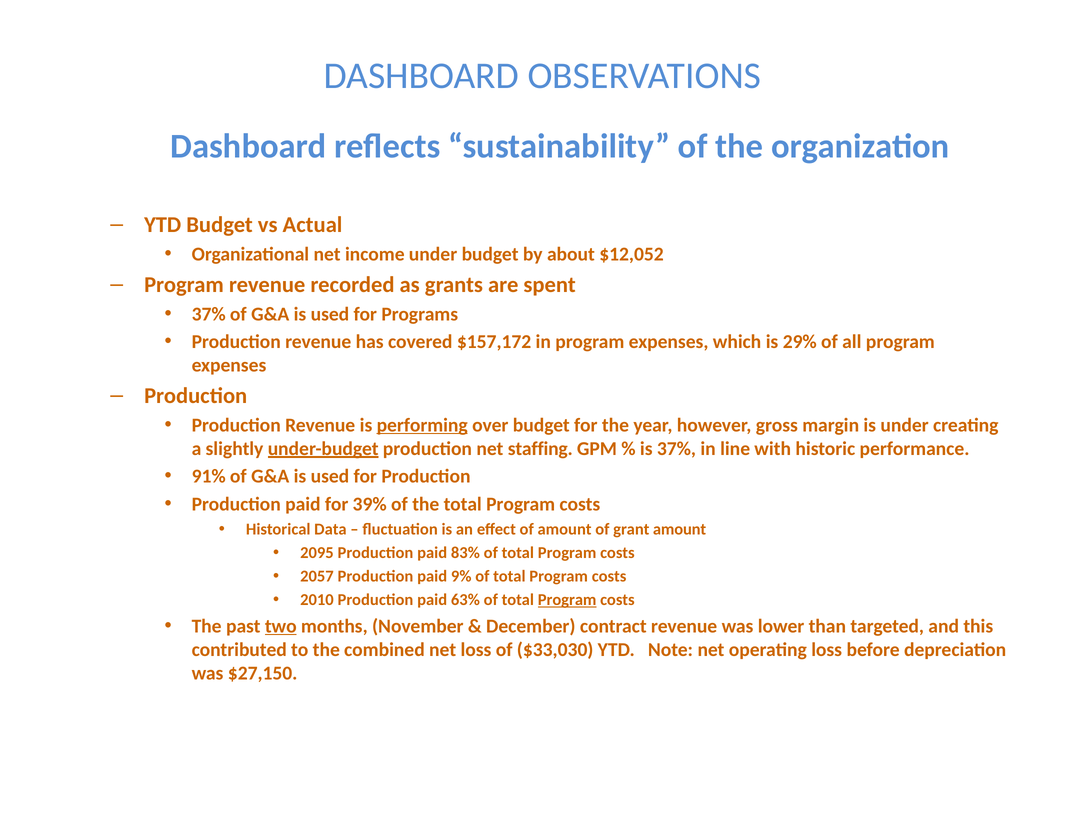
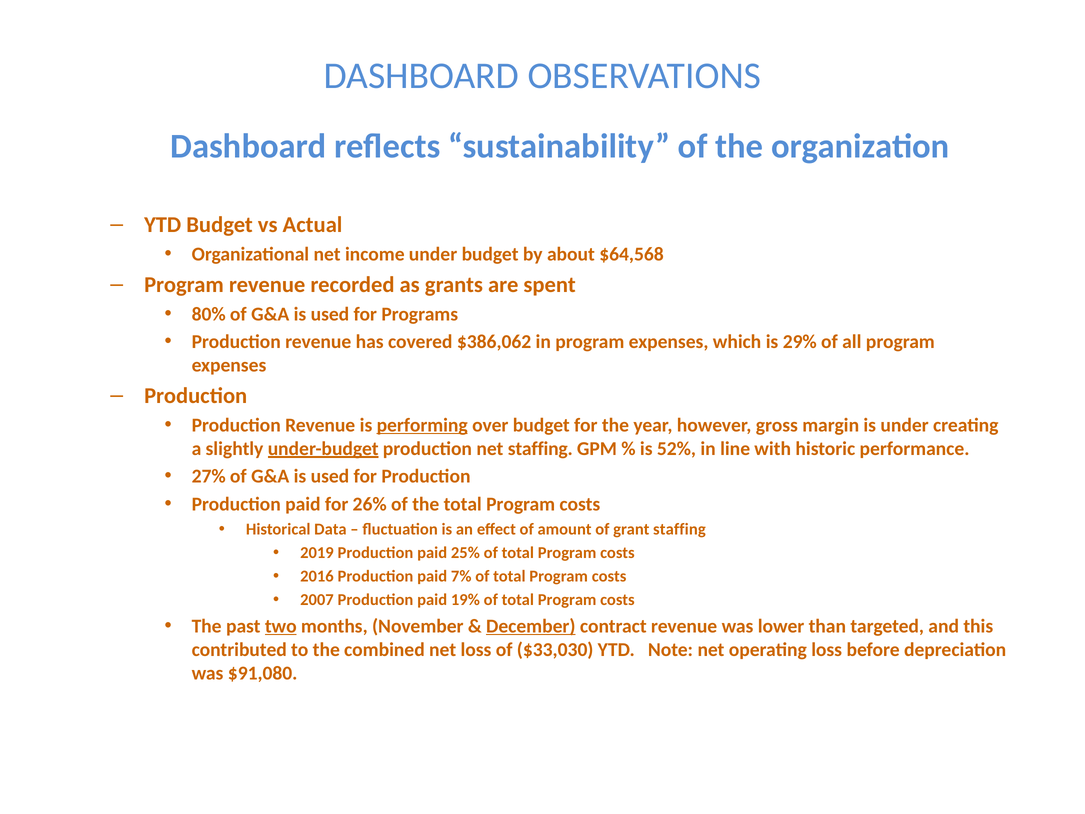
$12,052: $12,052 -> $64,568 (632, 254)
37%: 37% -> 80% (209, 314)
$157,172: $157,172 -> $386,062 (494, 342)
is 37%: 37% -> 52% (676, 449)
91%: 91% -> 27% (209, 476)
39%: 39% -> 26% (370, 504)
grant amount: amount -> staffing (679, 529)
2095: 2095 -> 2019 (317, 553)
83%: 83% -> 25% (465, 553)
2057: 2057 -> 2016 (317, 576)
9%: 9% -> 7% (461, 576)
2010: 2010 -> 2007 (317, 600)
63%: 63% -> 19% (465, 600)
Program underline: present -> none (567, 600)
December underline: none -> present (531, 626)
$27,150: $27,150 -> $91,080 (263, 673)
